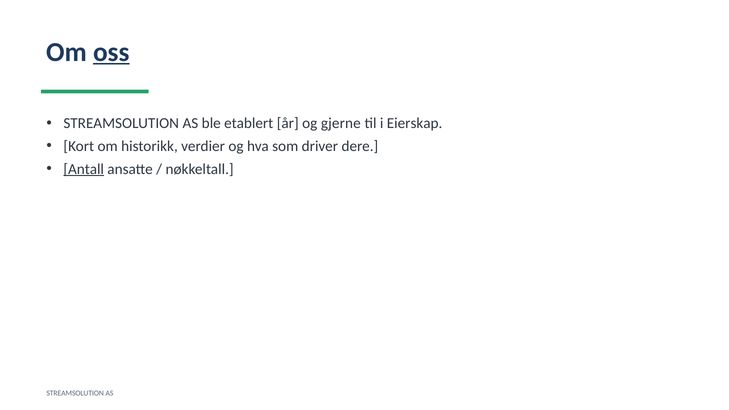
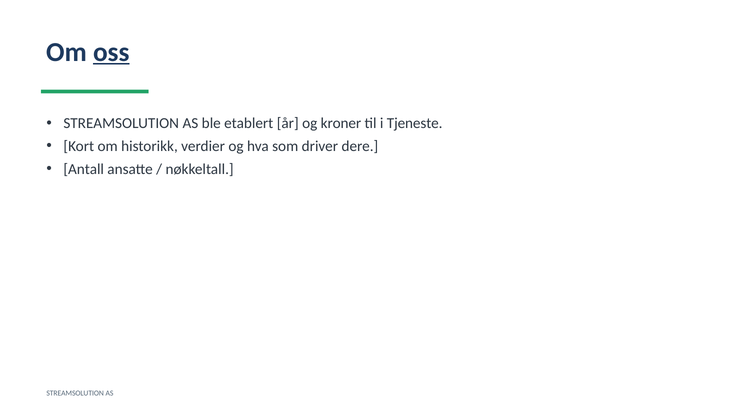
gjerne: gjerne -> kroner (341, 123)
Eierskap: Eierskap -> Tjeneste (415, 123)
Antall underline: present -> none (84, 169)
